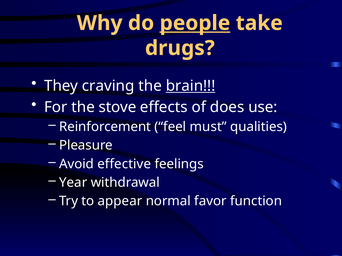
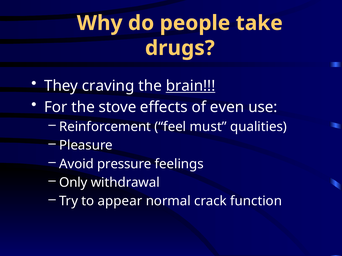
people underline: present -> none (195, 23)
does: does -> even (227, 107)
effective: effective -> pressure (124, 164)
Year: Year -> Only (73, 183)
favor: favor -> crack (210, 201)
